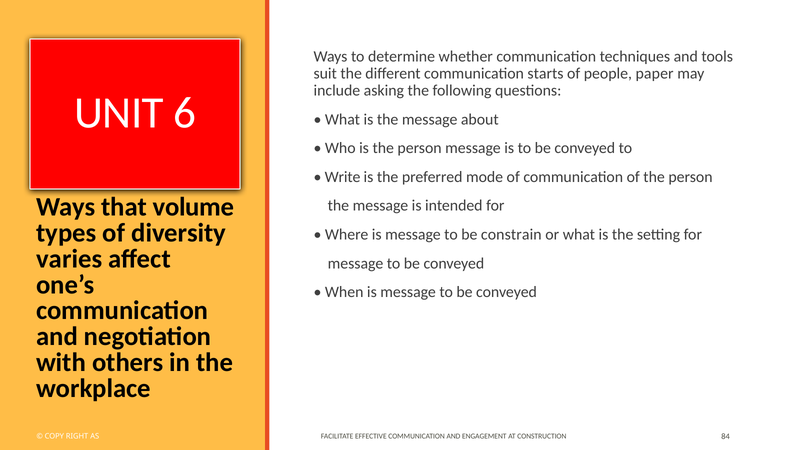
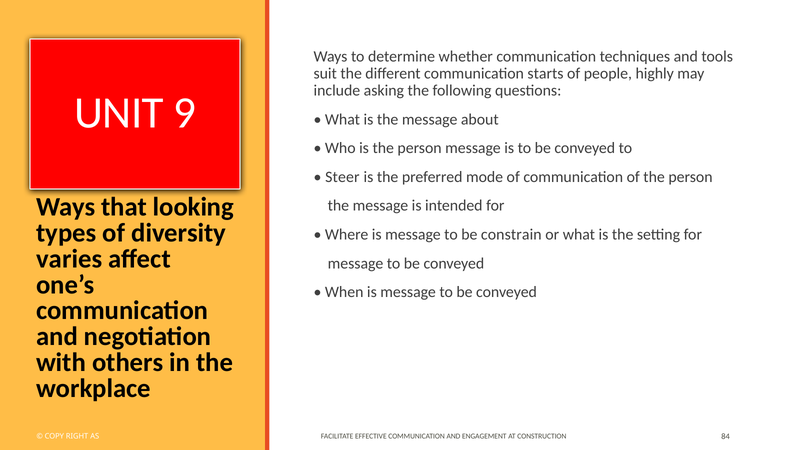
paper: paper -> highly (655, 74)
6: 6 -> 9 (185, 113)
Write: Write -> Steer (342, 177)
volume: volume -> looking (193, 207)
